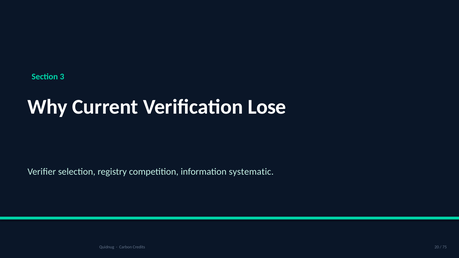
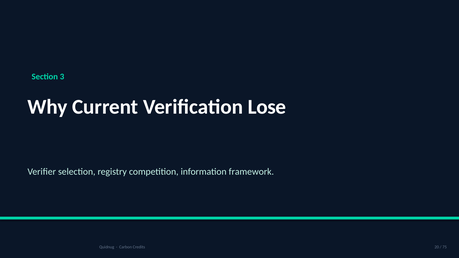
systematic: systematic -> framework (251, 172)
